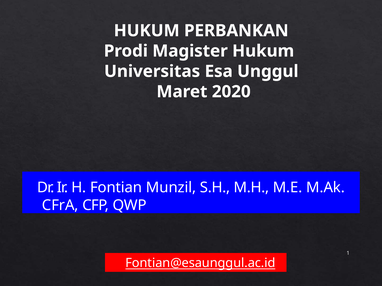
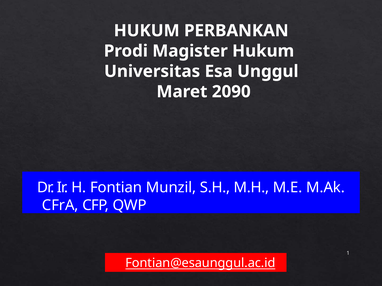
2020: 2020 -> 2090 (231, 92)
